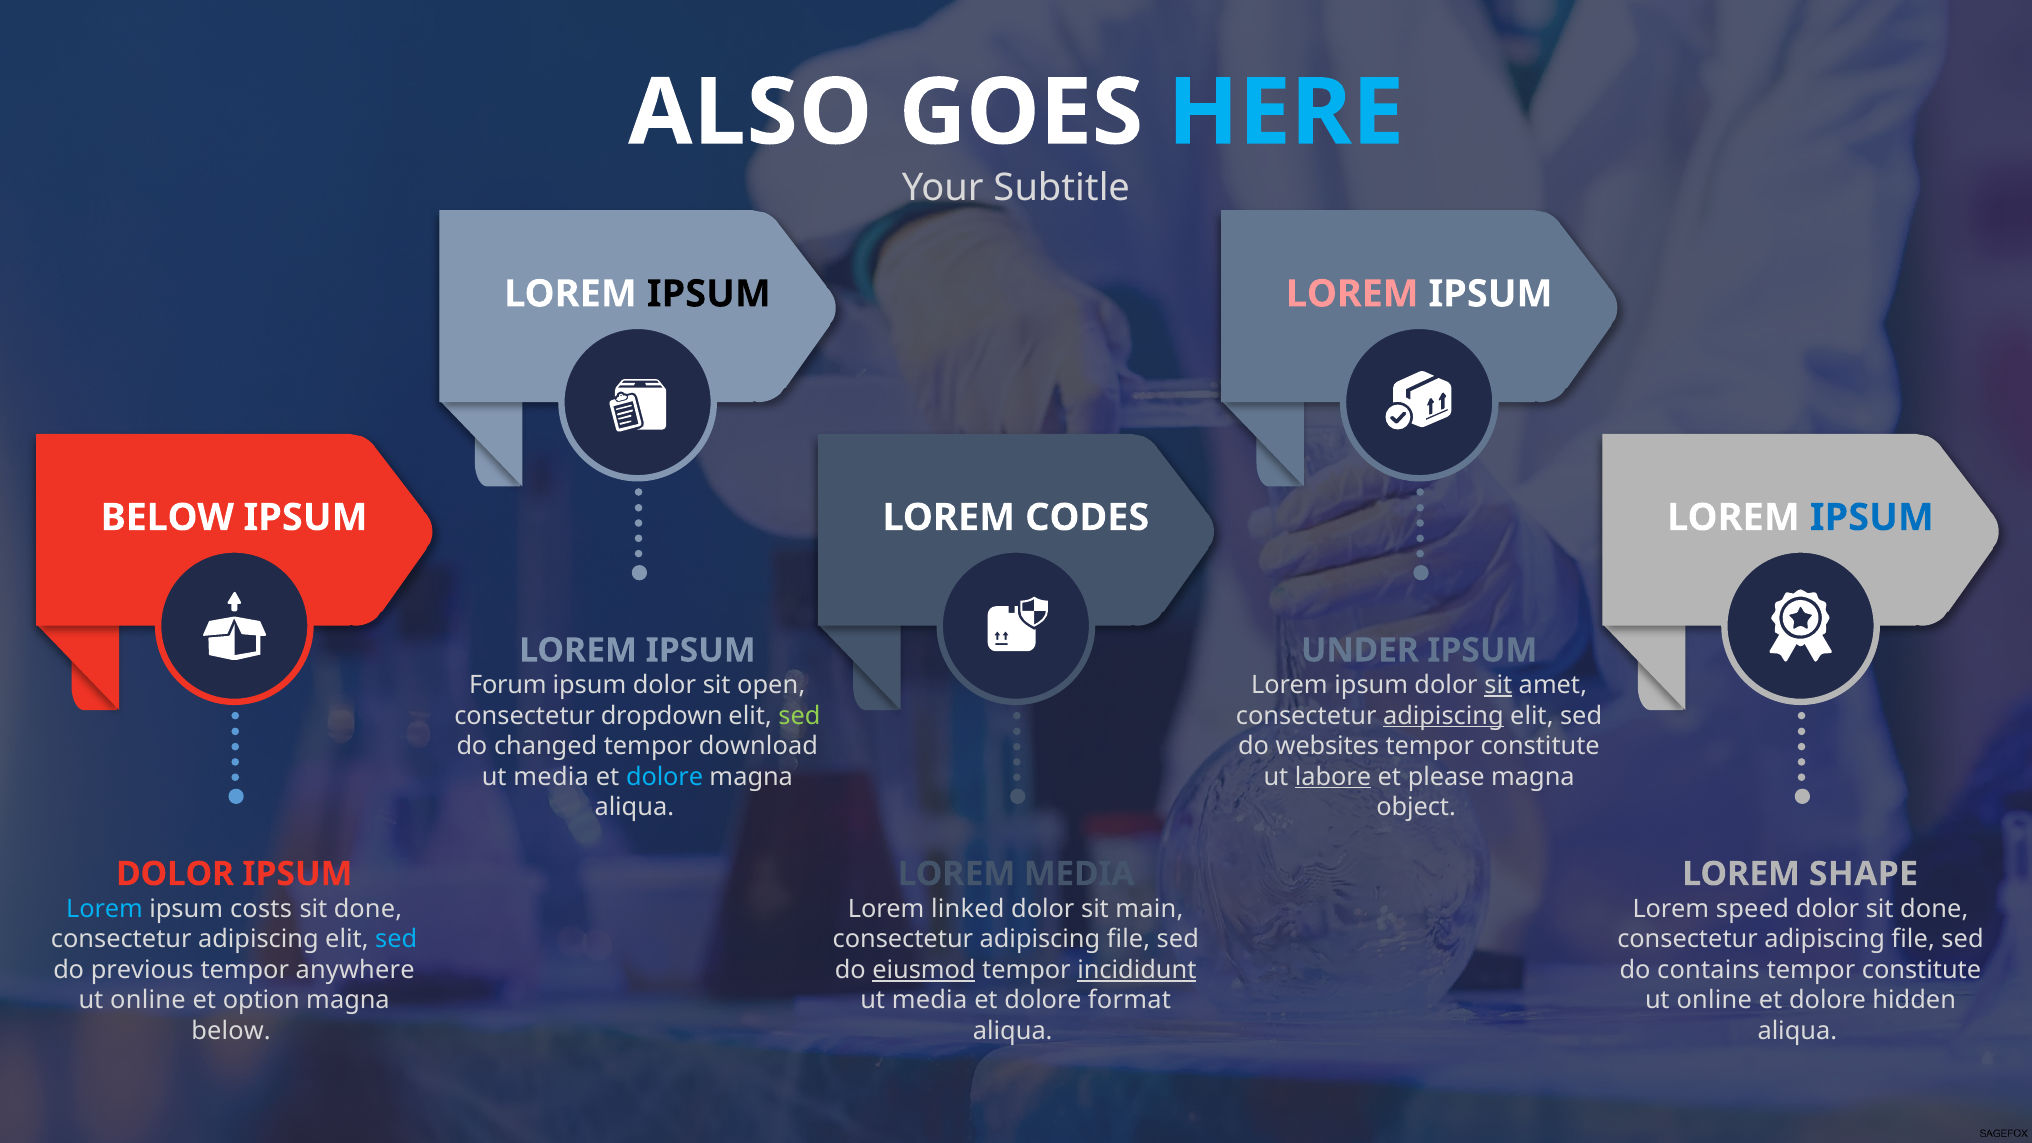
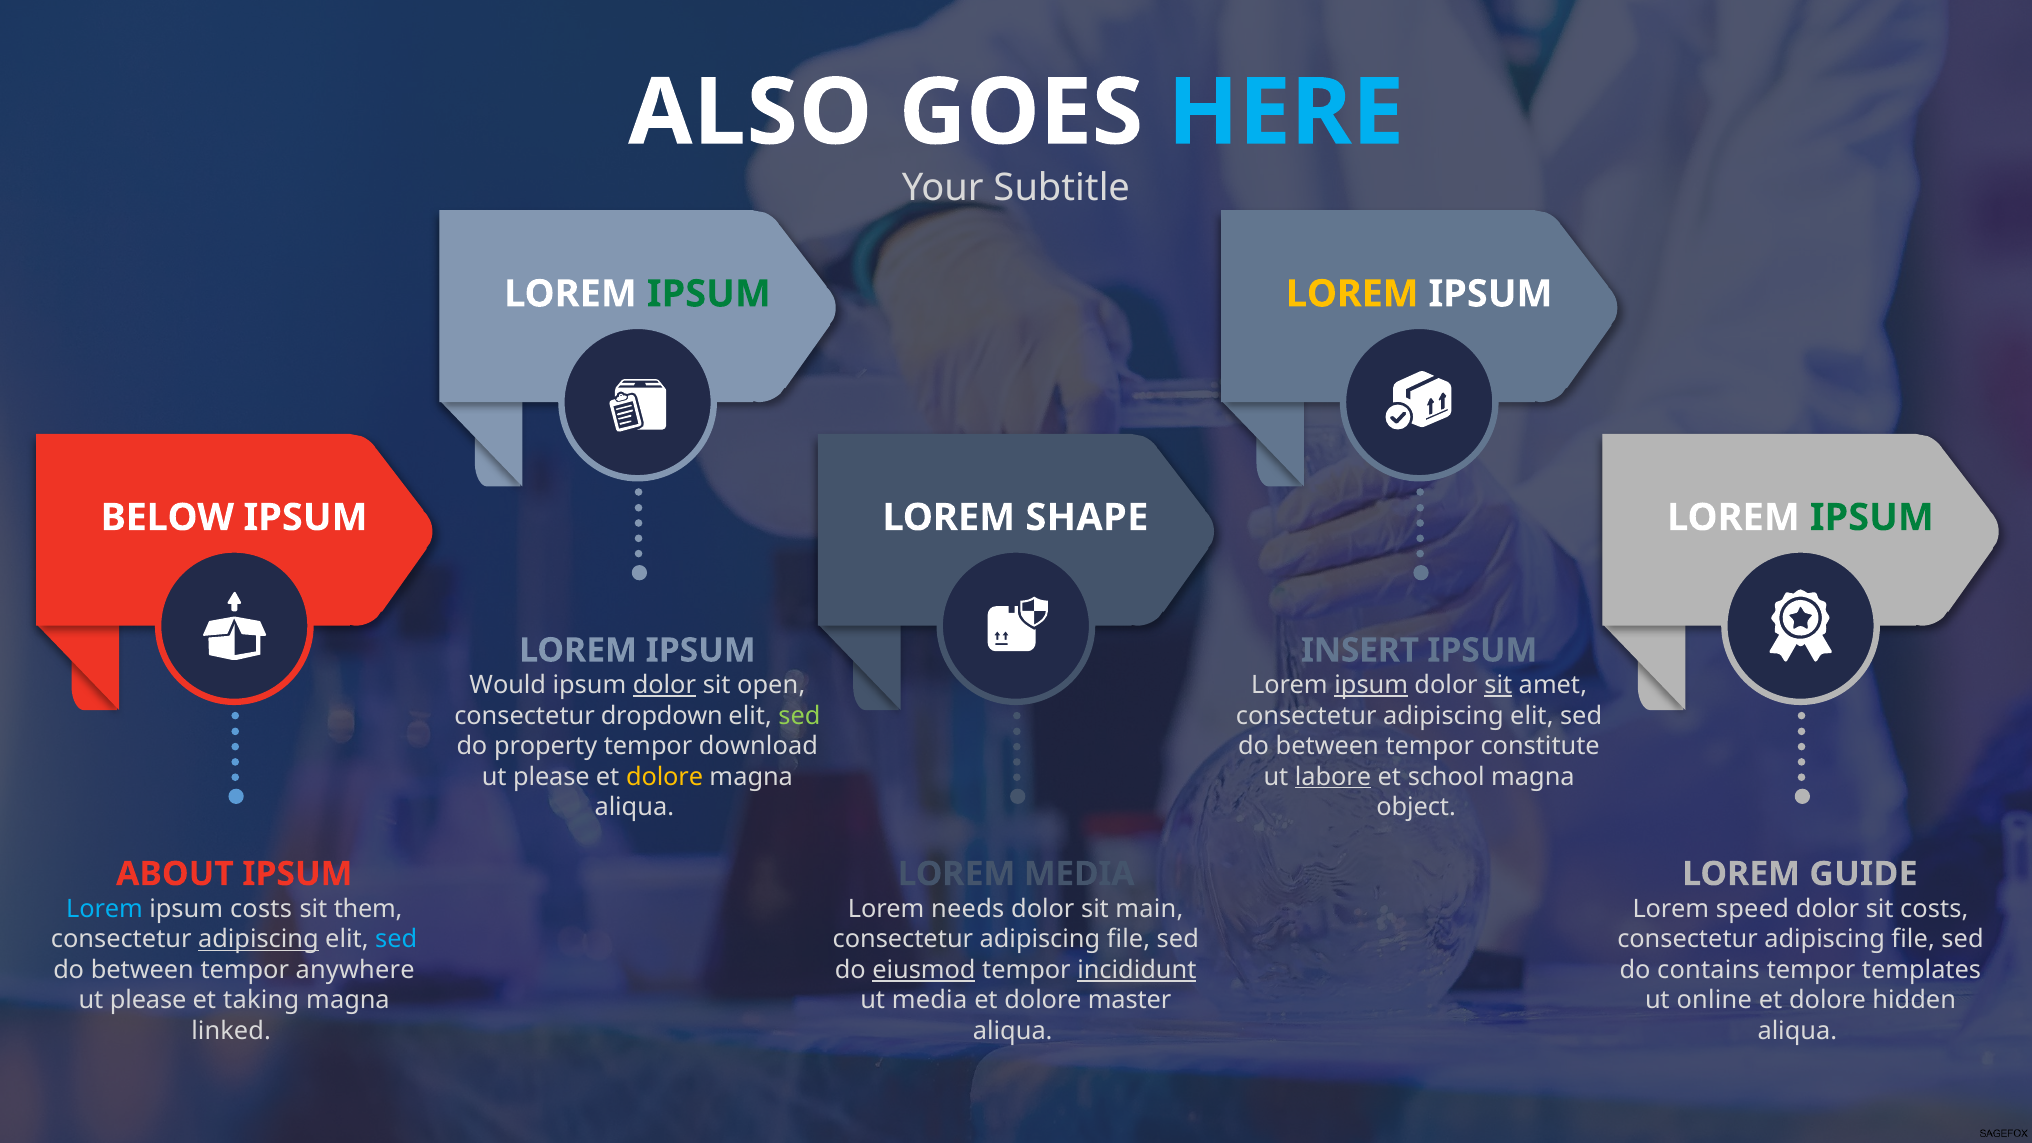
IPSUM colour: black -> green (709, 294)
LOREM colour: pink -> yellow (1352, 294)
CODES: CODES -> SHAPE (1087, 518)
IPSUM colour: blue -> green (1872, 518)
UNDER: UNDER -> INSERT (1360, 650)
Forum: Forum -> Would (508, 685)
dolor underline: none -> present (664, 685)
ipsum underline: none -> present (1371, 685)
adipiscing underline: present -> none (1443, 716)
changed: changed -> property (546, 746)
websites: websites -> between (1327, 746)
media: media -> please (551, 777)
dolore colour: light blue -> yellow (665, 777)
please: please -> school (1446, 777)
DOLOR: DOLOR -> ABOUT (175, 874)
SHAPE: SHAPE -> GUIDE (1863, 874)
done: done -> them (368, 909)
linked: linked -> needs (968, 909)
dolor sit done: done -> costs (1934, 909)
adipiscing underline: none -> present (258, 939)
previous: previous -> between (142, 970)
constitute: constitute -> templates (1922, 970)
online: online -> please (148, 1000)
option: option -> taking (261, 1000)
format: format -> master (1130, 1000)
below: below -> linked (231, 1031)
